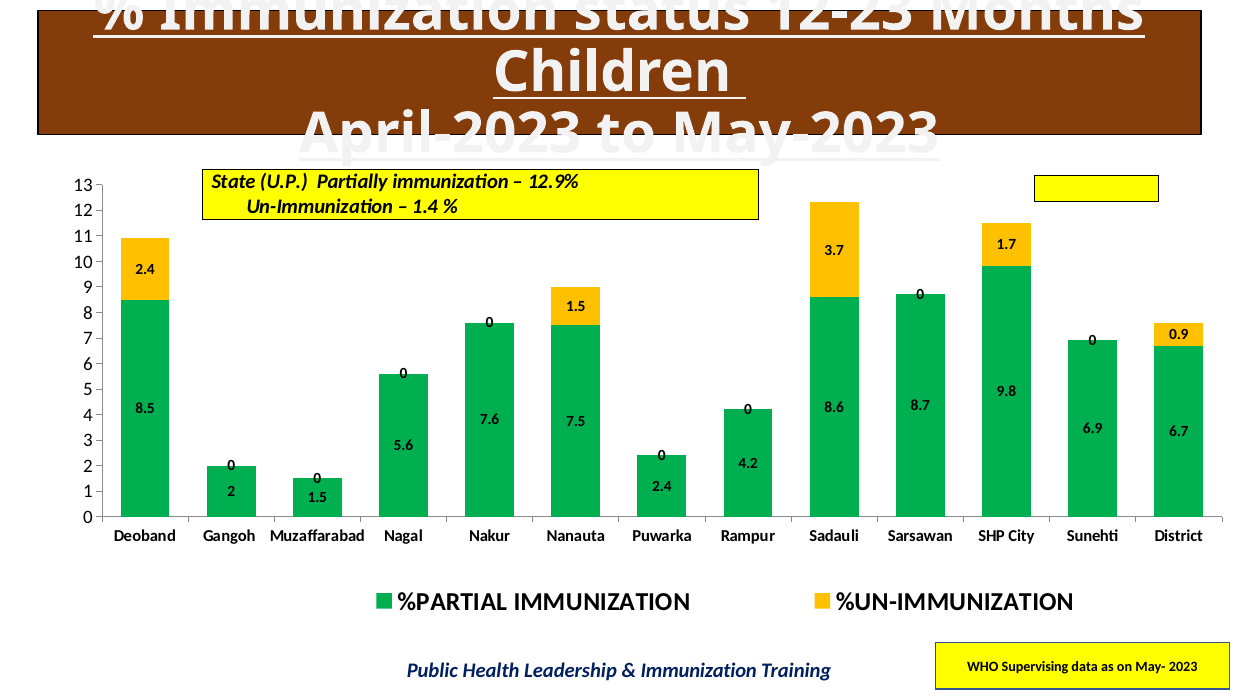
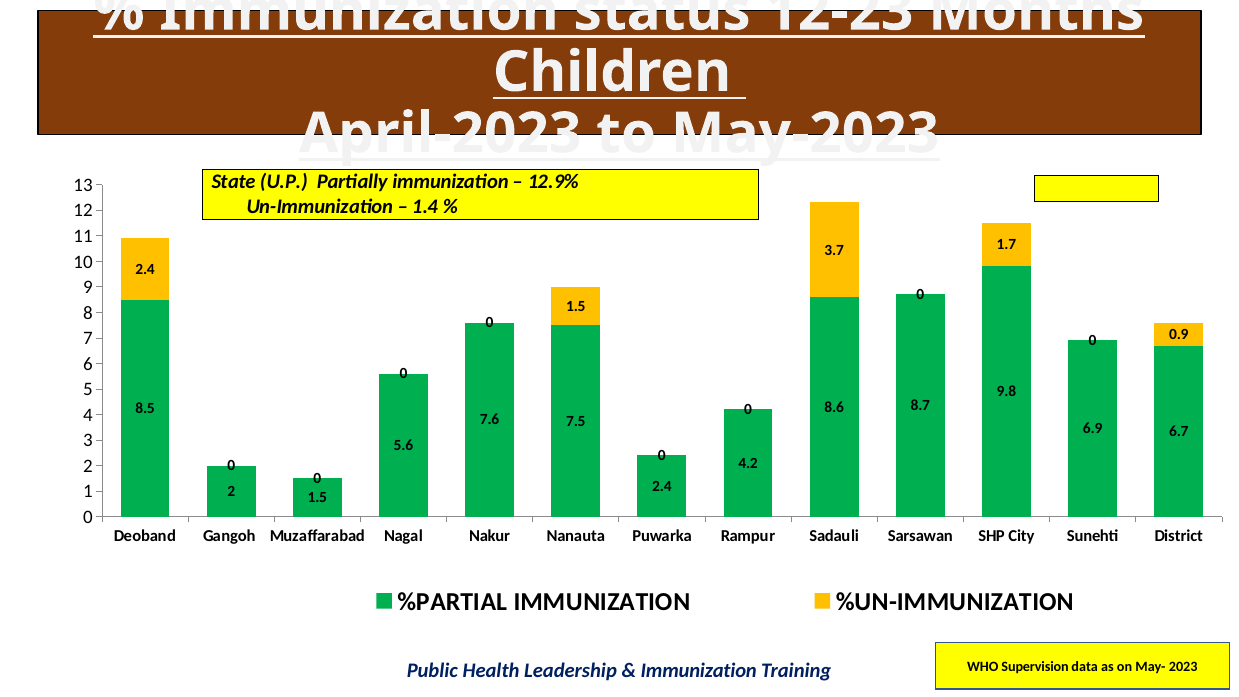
Supervising: Supervising -> Supervision (1035, 667)
